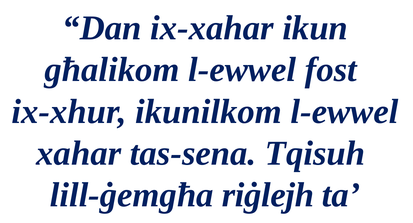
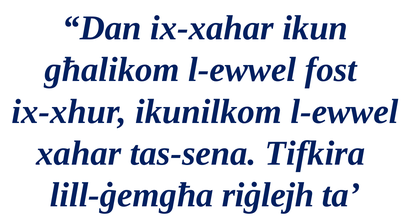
Tqisuh: Tqisuh -> Tifkira (315, 153)
